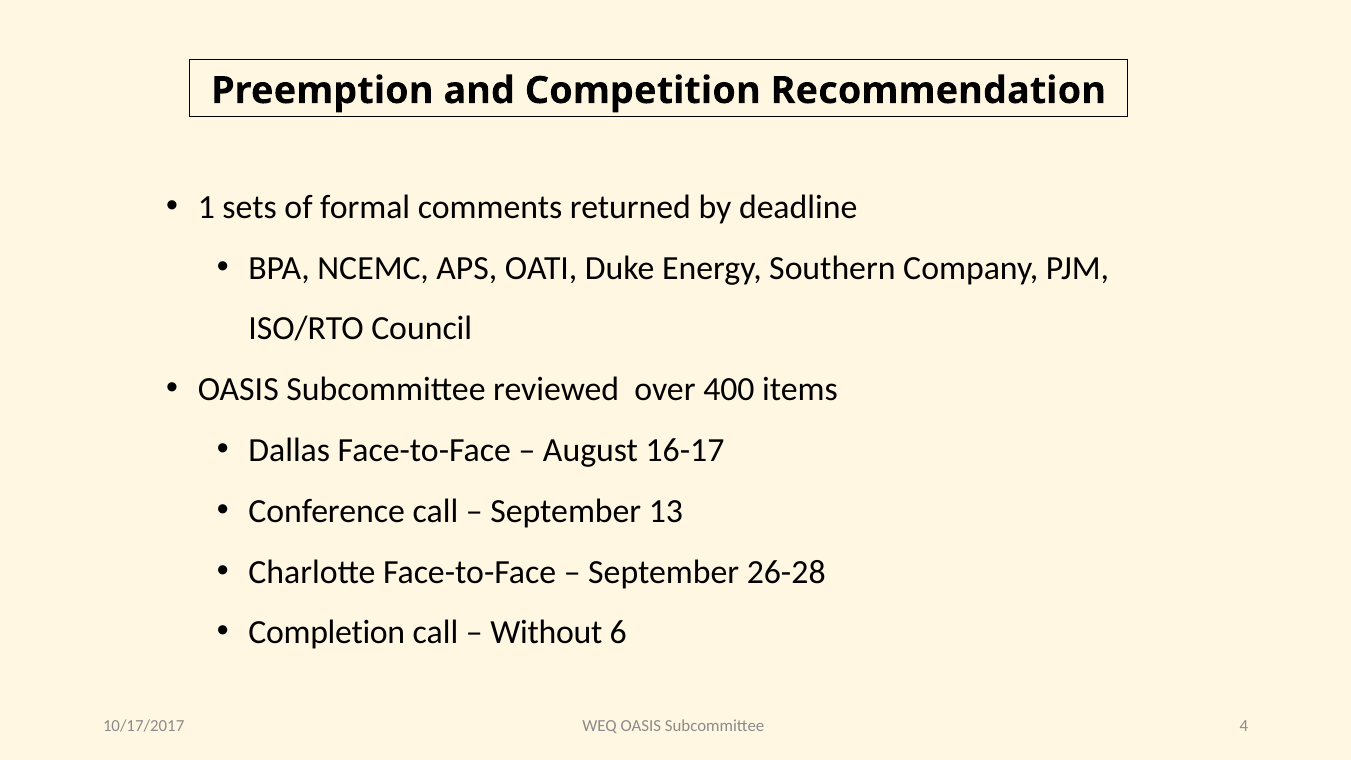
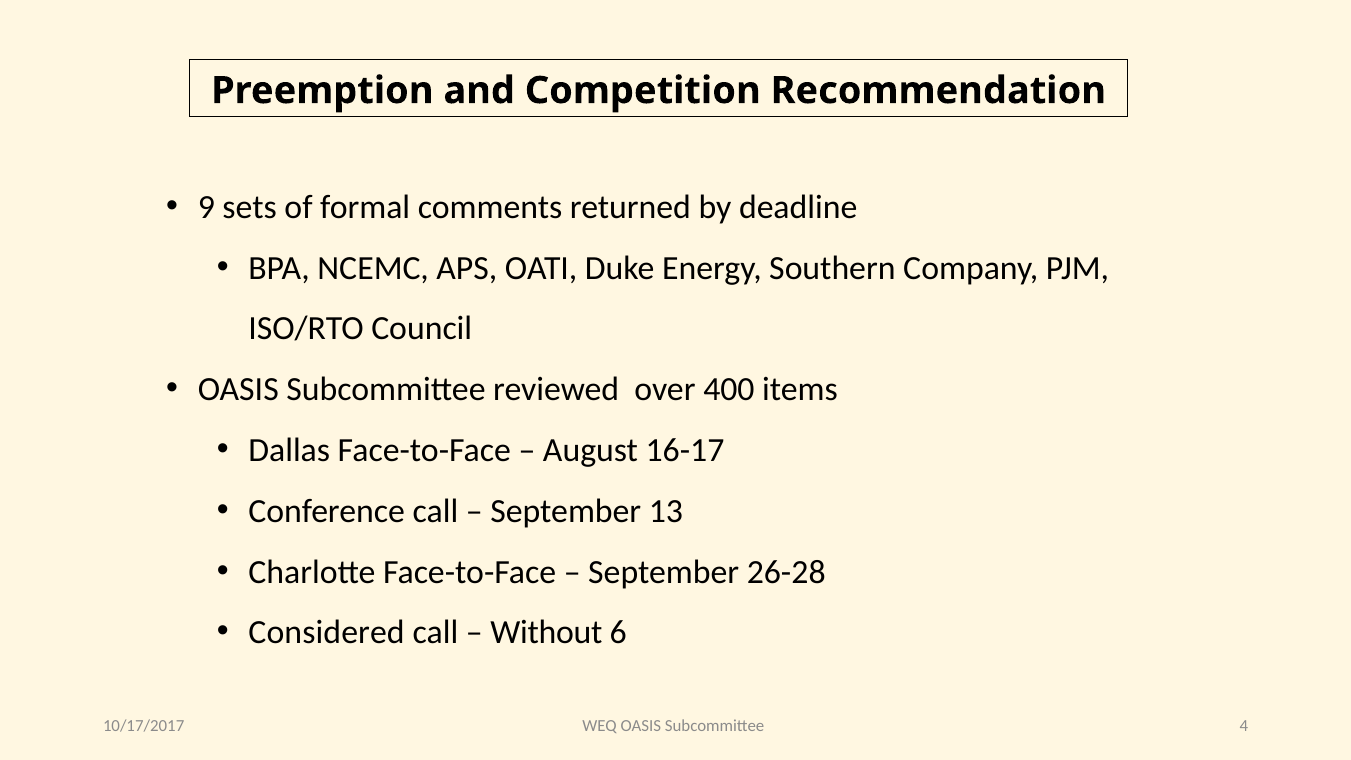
1: 1 -> 9 (206, 207)
Completion: Completion -> Considered (327, 633)
